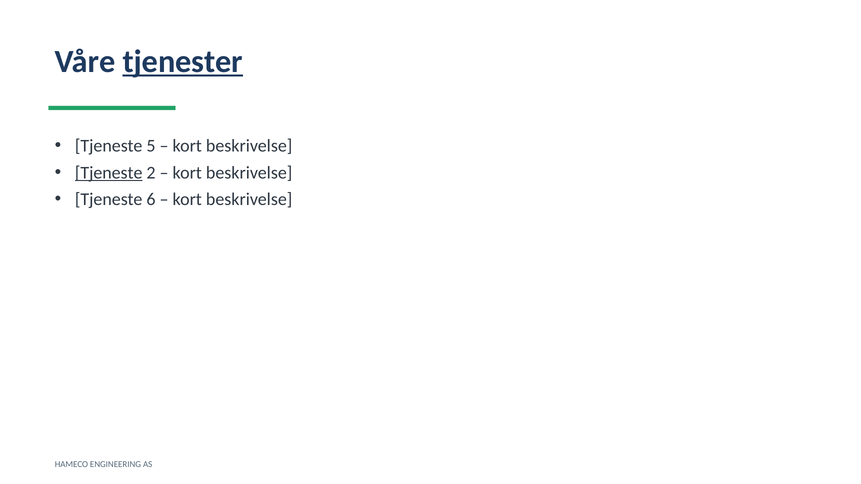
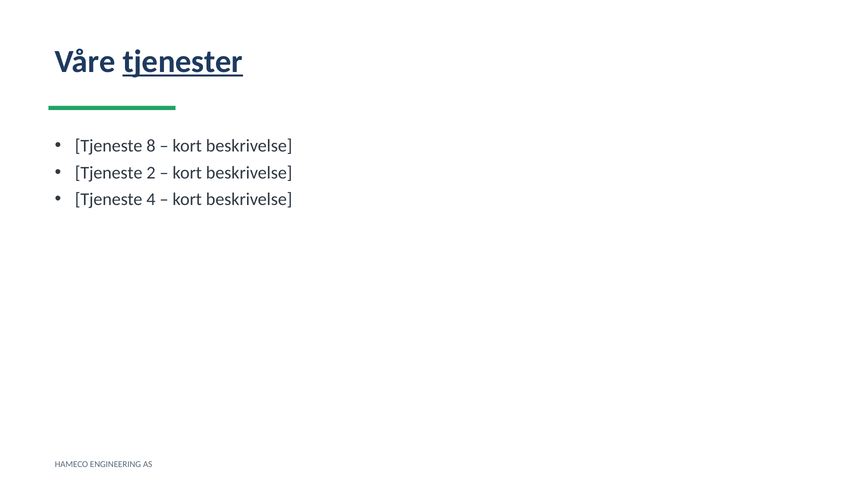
5: 5 -> 8 (151, 146)
Tjeneste underline: present -> none (109, 173)
6: 6 -> 4 (151, 200)
